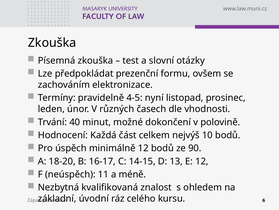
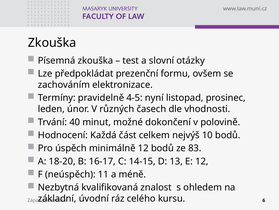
90: 90 -> 83 (195, 148)
